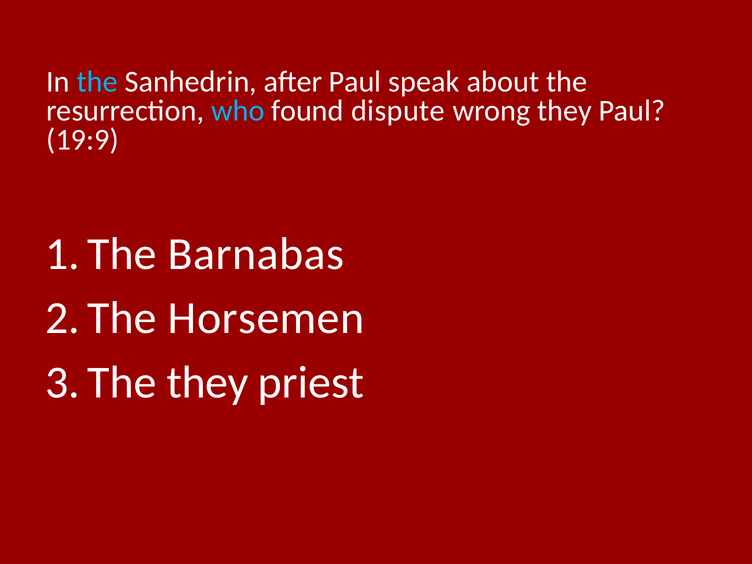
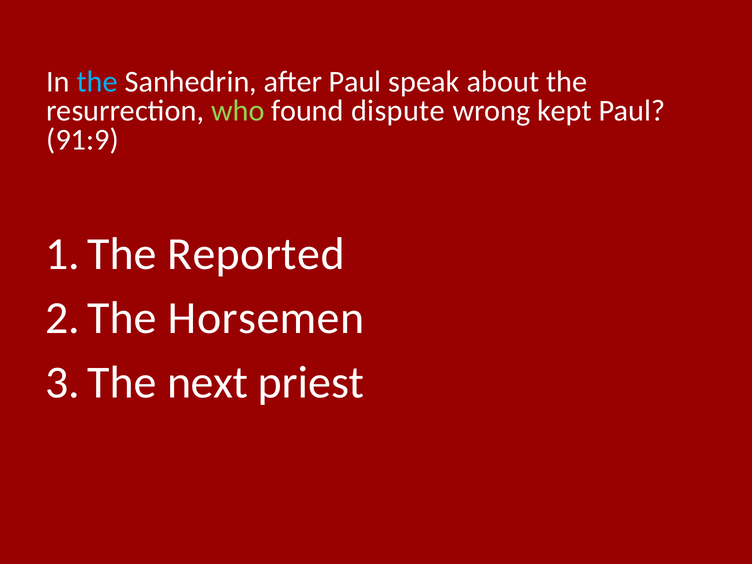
who colour: light blue -> light green (238, 111)
wrong they: they -> kept (565, 111)
19:9: 19:9 -> 91:9 (83, 140)
Barnabas: Barnabas -> Reported (256, 254)
they: they -> next (208, 383)
